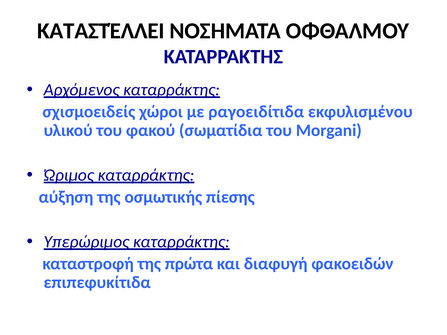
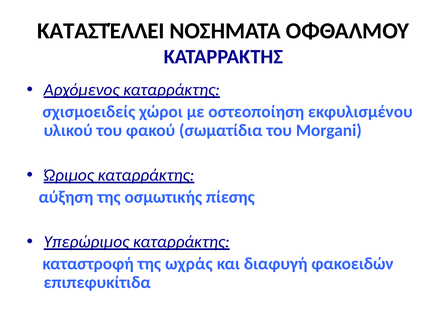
ραγοειδίτιδα: ραγοειδίτιδα -> οστεοποίηση (256, 112)
πρώτα: πρώτα -> ωχράς (189, 264)
